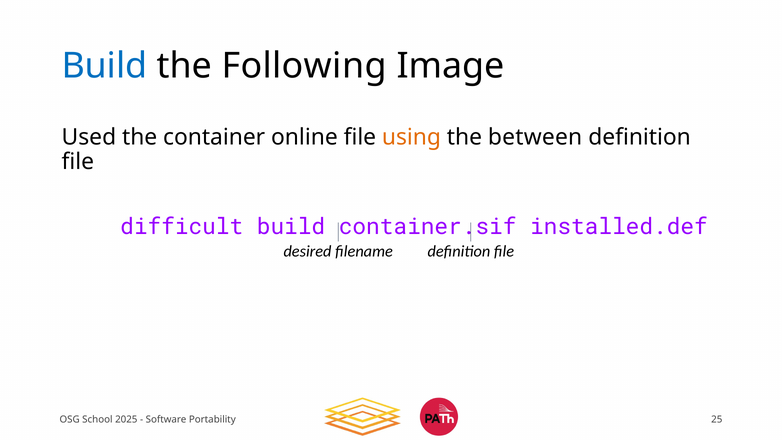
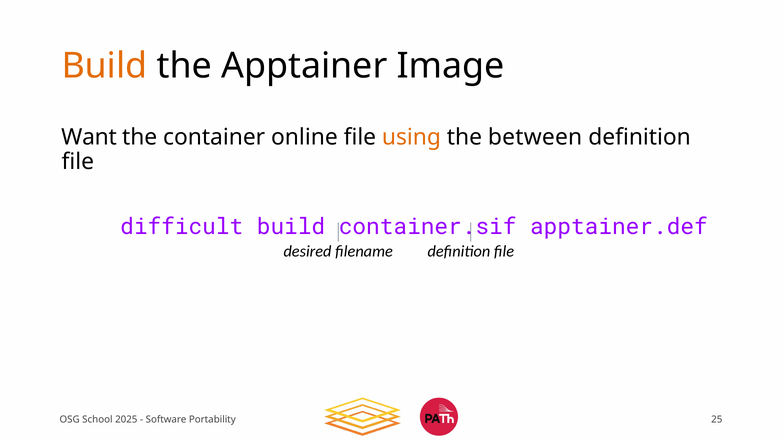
Build colour: blue -> orange (105, 66)
Following: Following -> Apptainer (304, 66)
Used: Used -> Want (89, 137)
installed.def: installed.def -> apptainer.def (619, 227)
